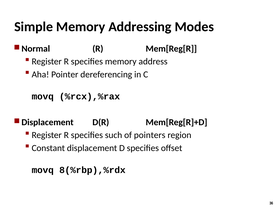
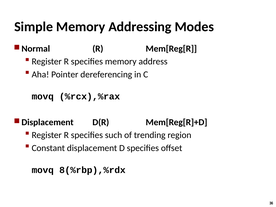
pointers: pointers -> trending (150, 135)
